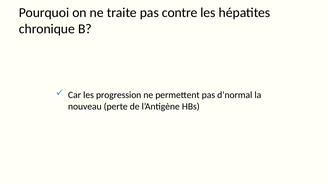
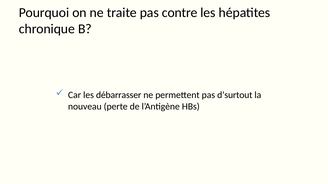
progression: progression -> débarrasser (119, 95)
d’normal: d’normal -> d’surtout (235, 95)
